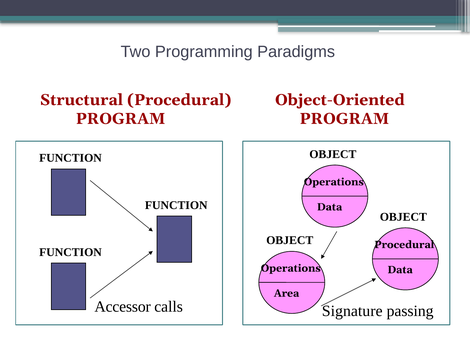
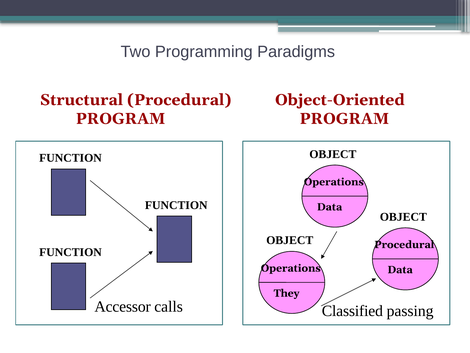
Area: Area -> They (287, 293)
Signature: Signature -> Classified (352, 310)
